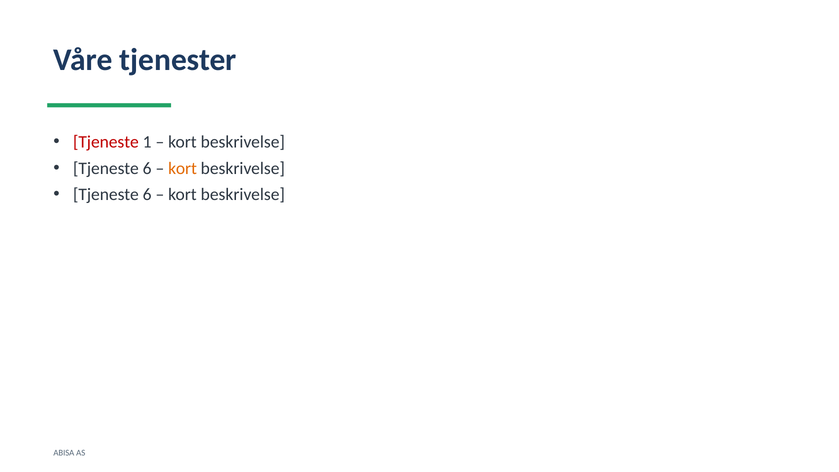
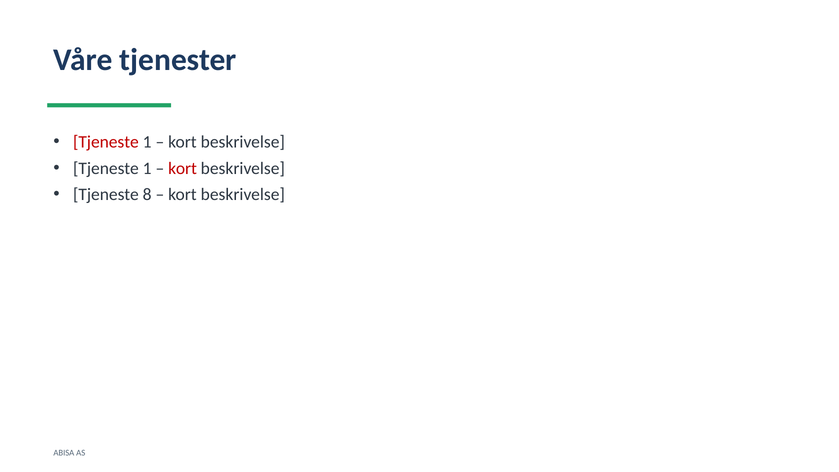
6: 6 -> 1 (147, 168)
kort colour: orange -> red (183, 168)
6: 6 -> 8 (147, 195)
